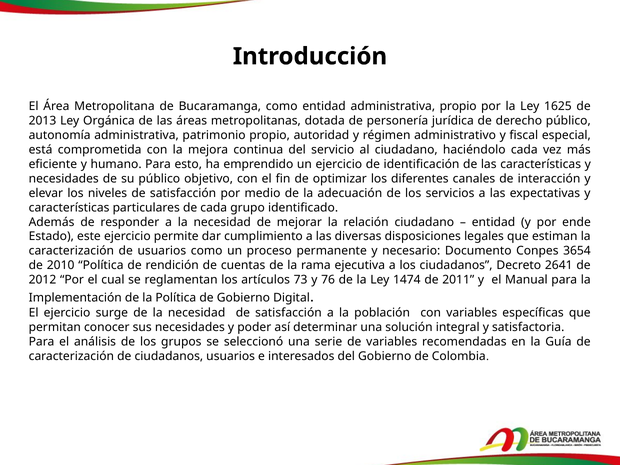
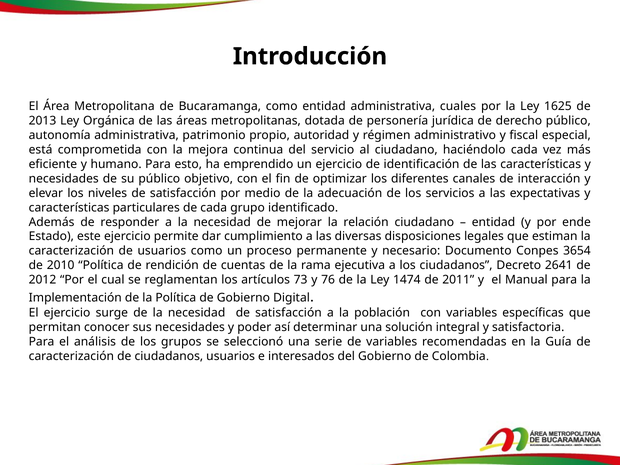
administrativa propio: propio -> cuales (458, 106)
